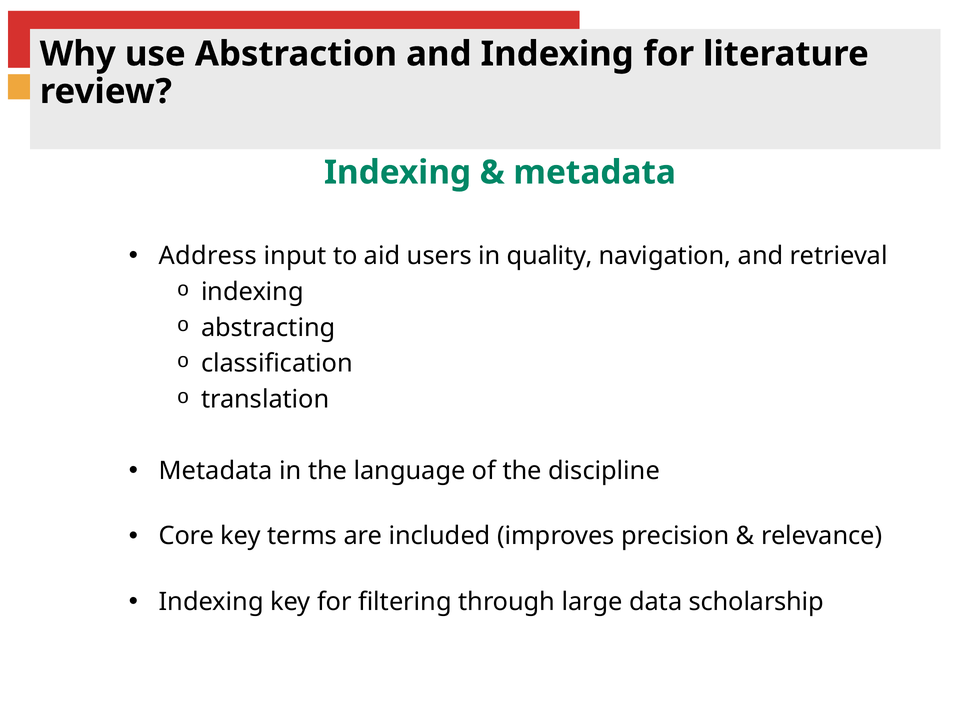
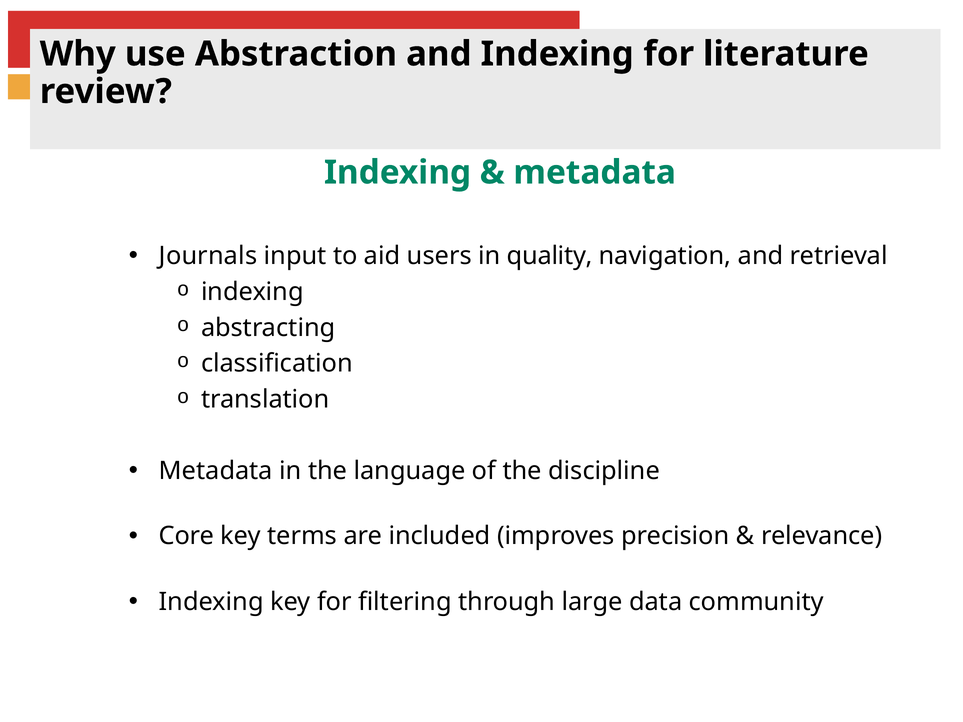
Address: Address -> Journals (208, 256)
scholarship: scholarship -> community (756, 602)
